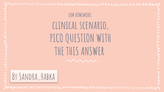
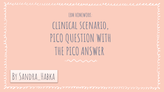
THE THIS: THIS -> PICO (73, 52)
